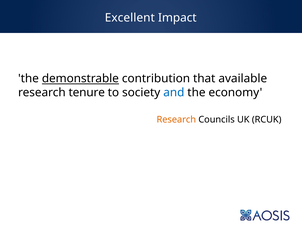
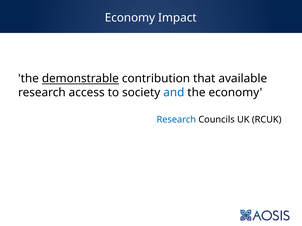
Excellent: Excellent -> Economy (130, 18)
tenure: tenure -> access (87, 93)
Research colour: orange -> blue (176, 120)
